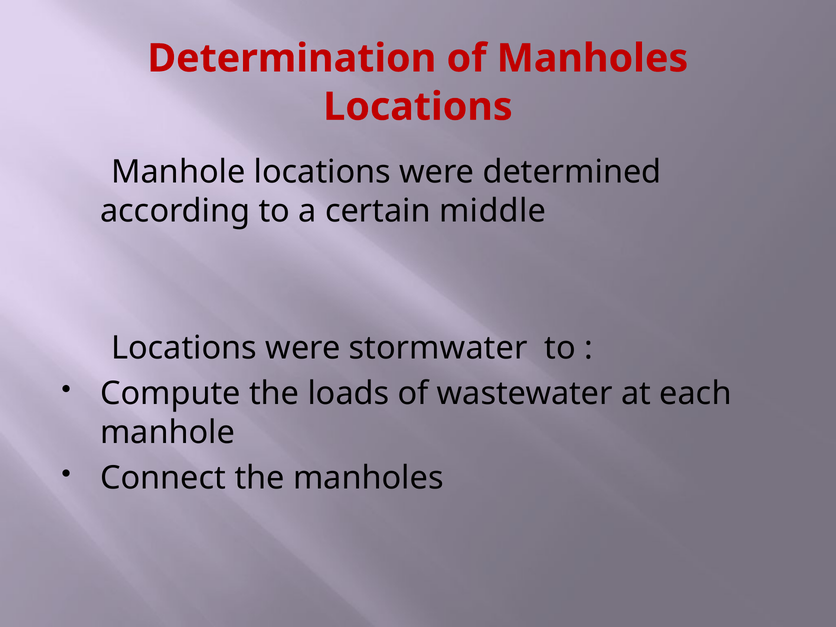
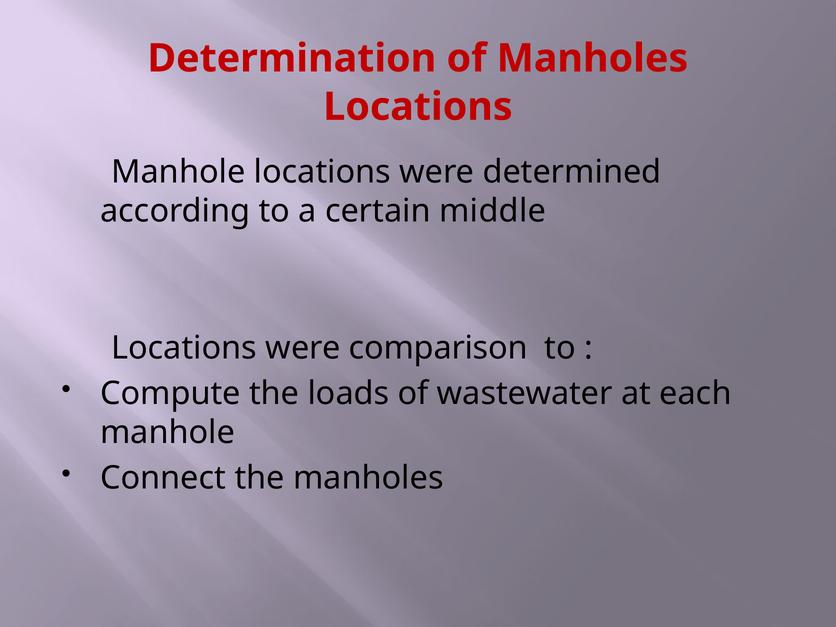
stormwater: stormwater -> comparison (438, 348)
